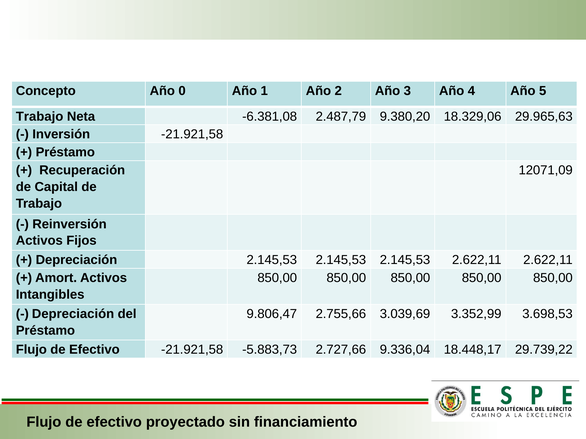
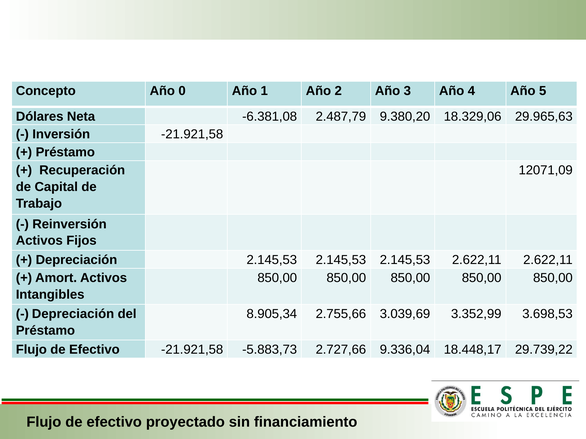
Trabajo: Trabajo -> Dólares (40, 117)
9.806,47: 9.806,47 -> 8.905,34 (272, 314)
